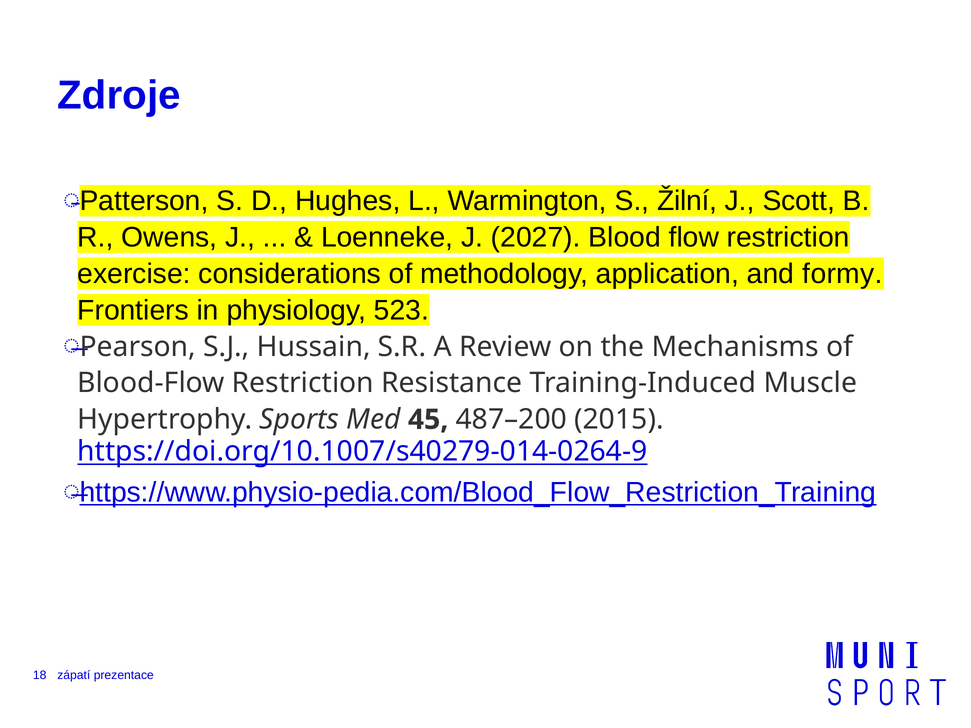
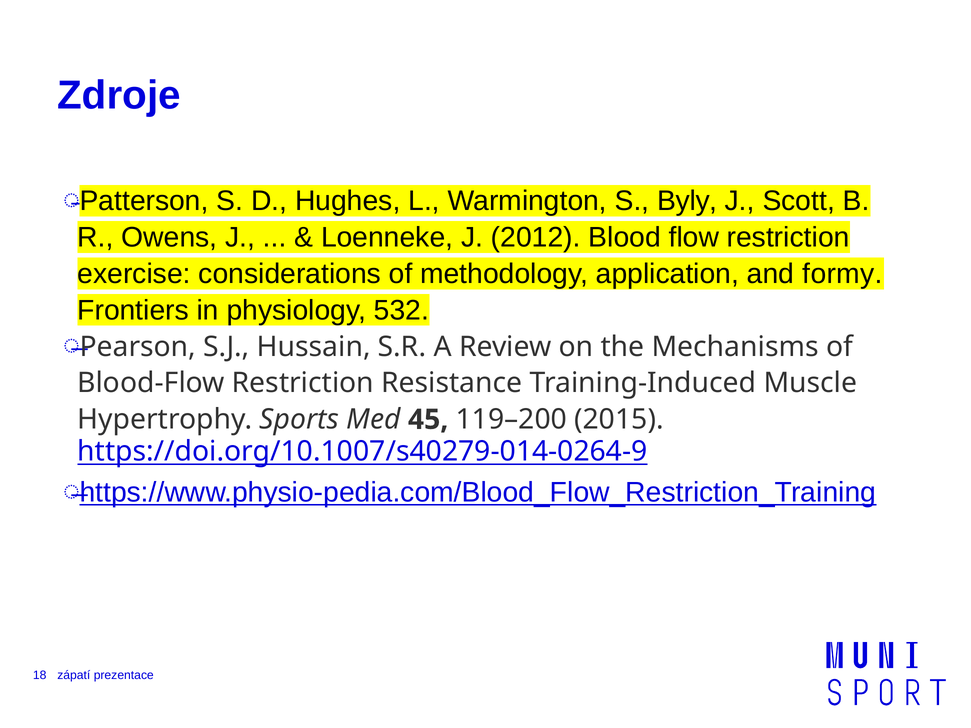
Žilní: Žilní -> Byly (687, 201)
2027: 2027 -> 2012 (536, 238)
523: 523 -> 532 (402, 310)
487–200: 487–200 -> 119–200 (511, 420)
